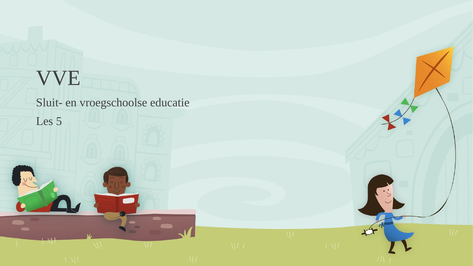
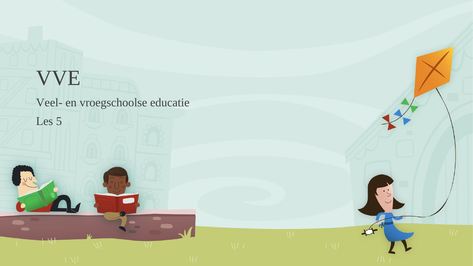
Sluit-: Sluit- -> Veel- (49, 103)
